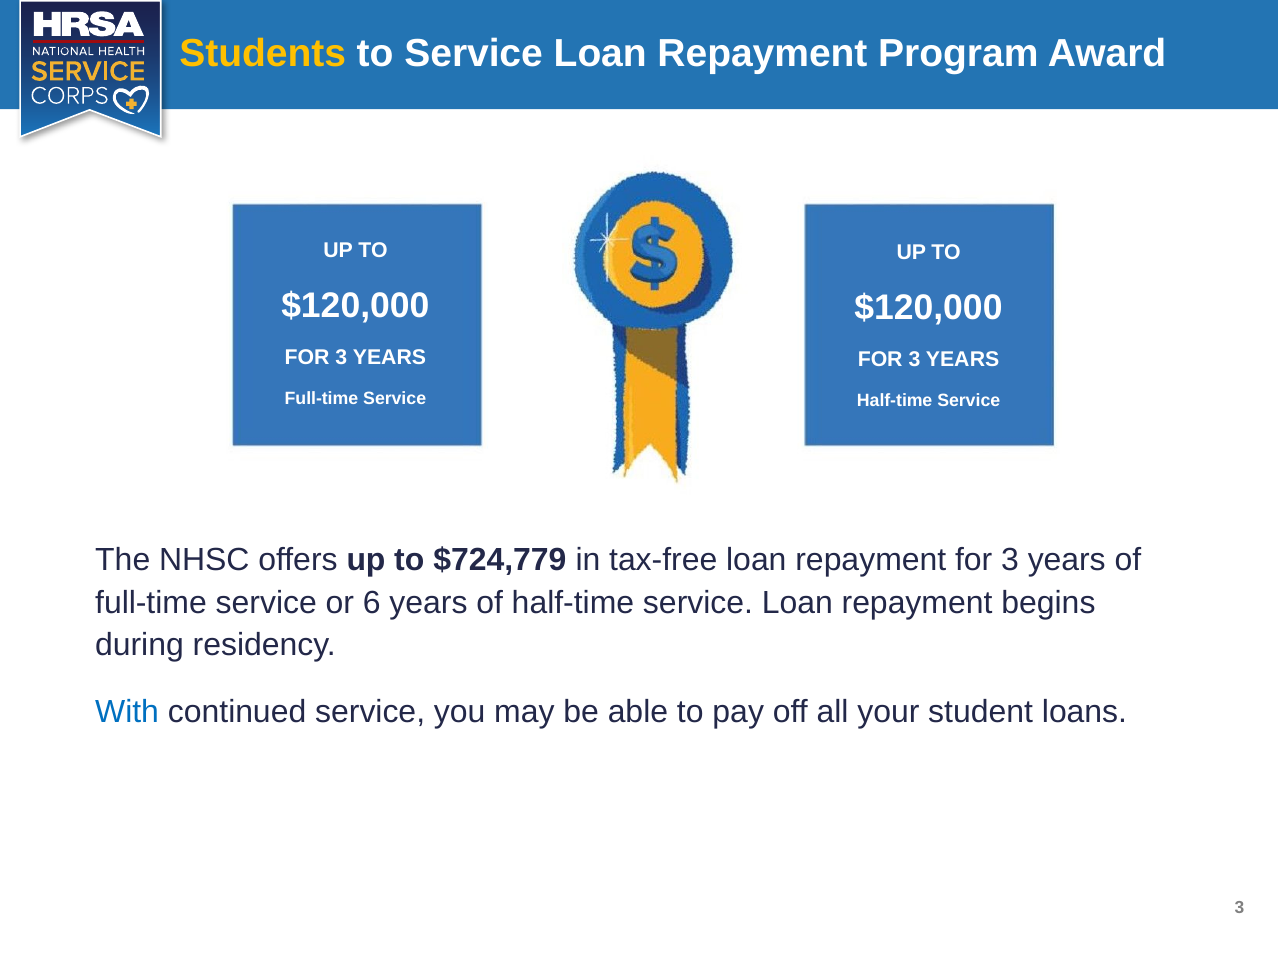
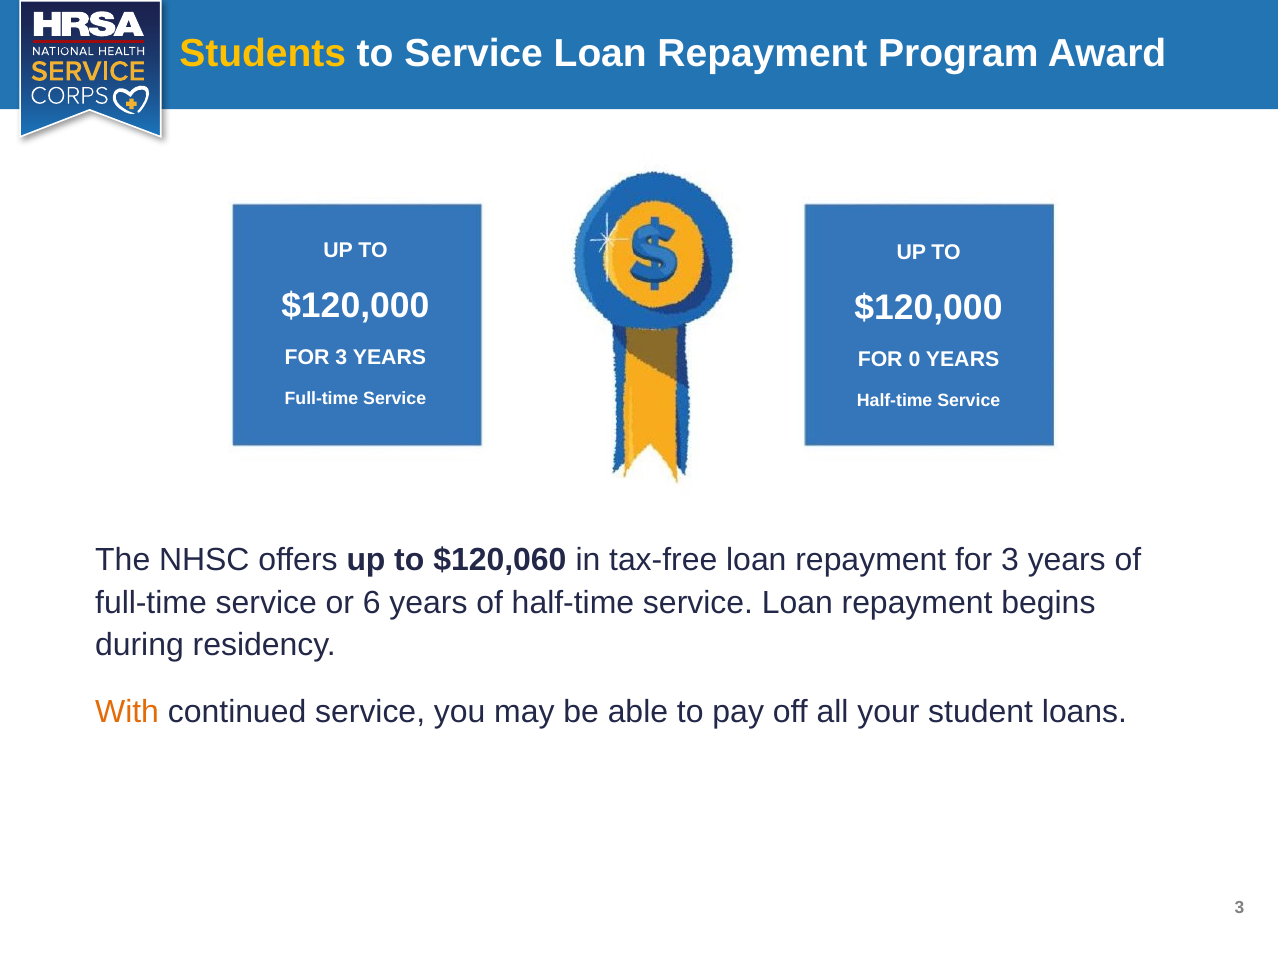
3: 3 -> 0 (914, 359)
$724,779: $724,779 -> $120,060 (500, 560)
With colour: blue -> orange (127, 712)
